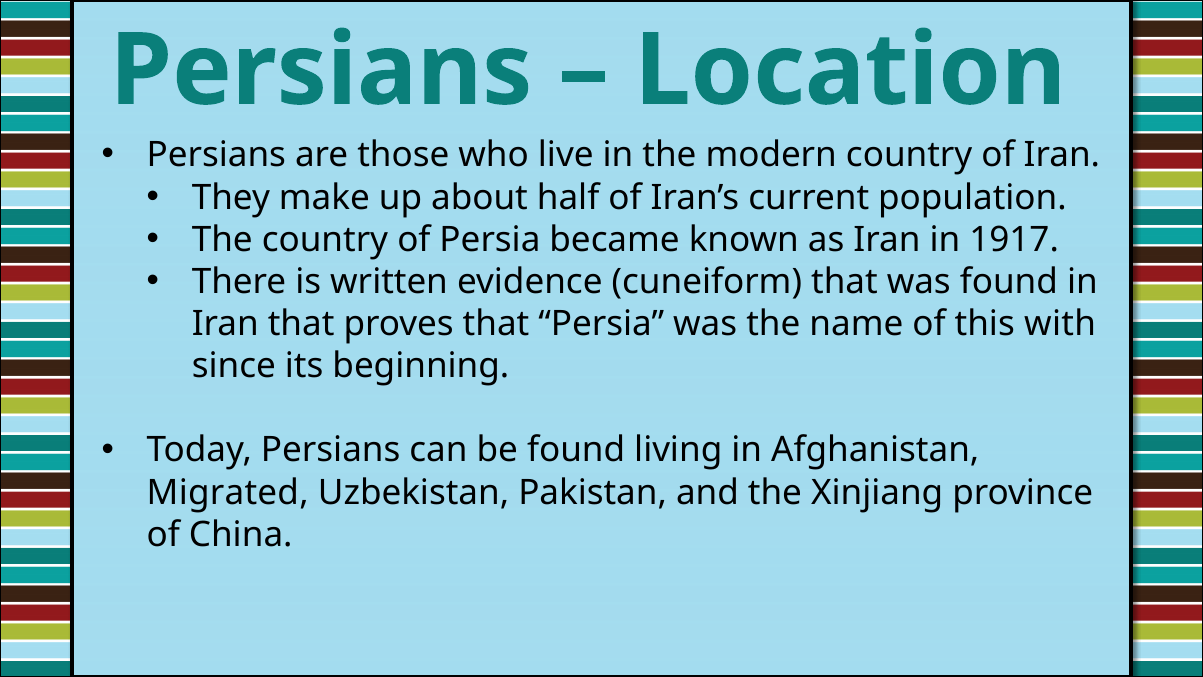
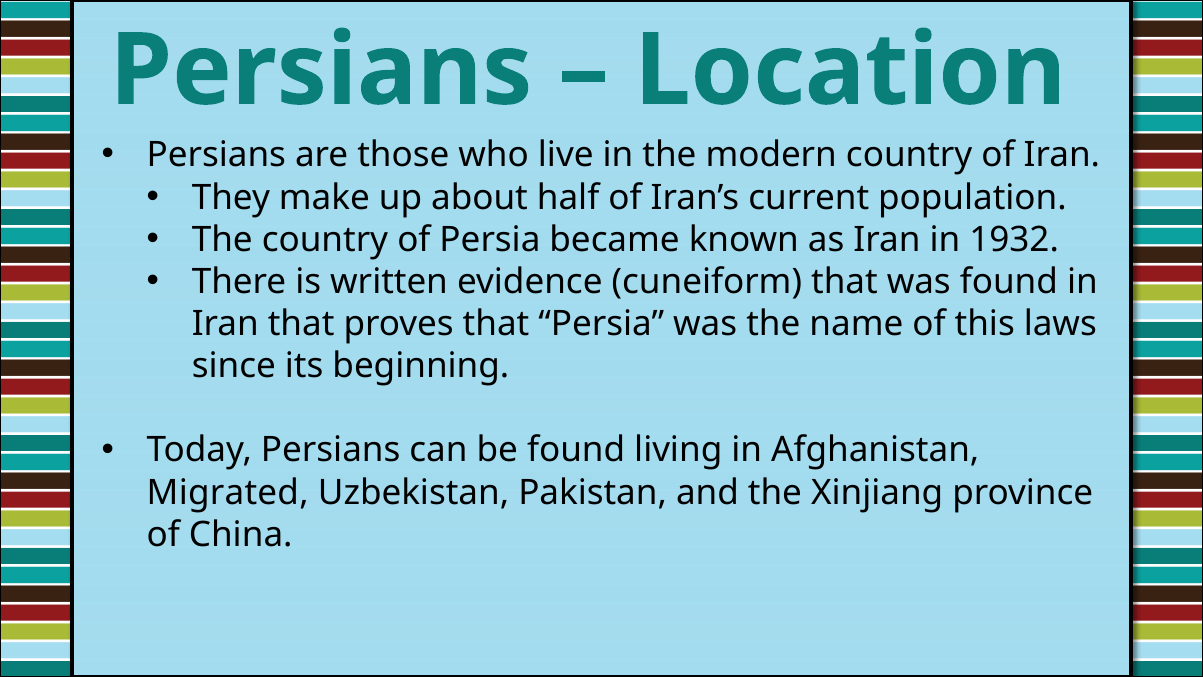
1917: 1917 -> 1932 (1014, 239)
with: with -> laws (1060, 324)
